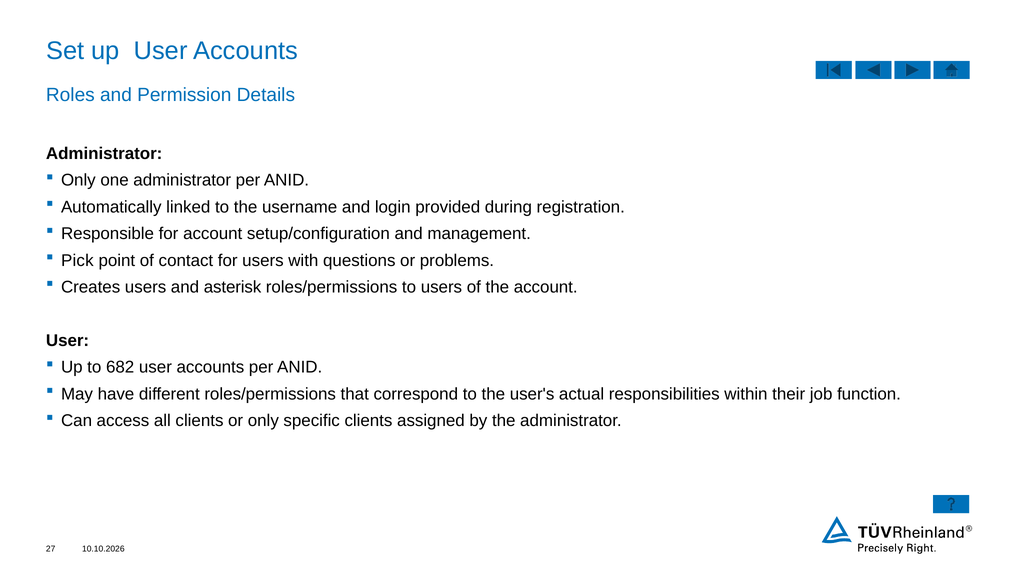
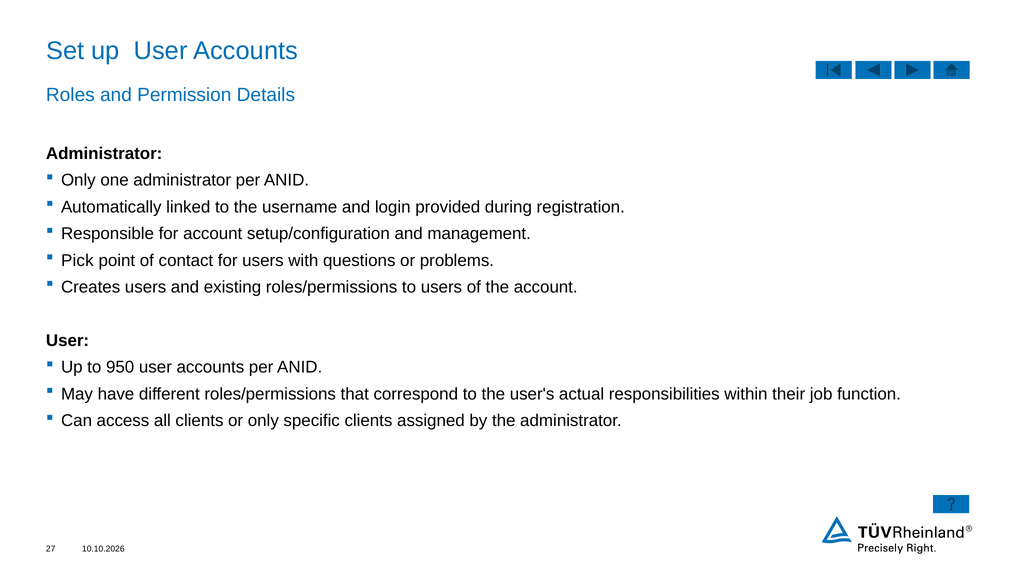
asterisk: asterisk -> existing (232, 287)
682: 682 -> 950 (120, 367)
